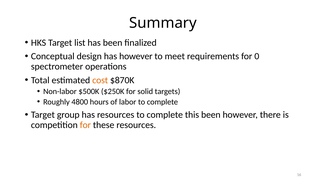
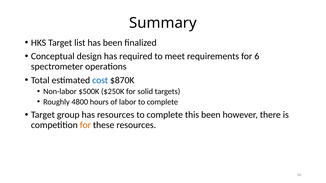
has however: however -> required (136, 56)
0: 0 -> 6 (257, 56)
cost colour: orange -> blue (100, 80)
